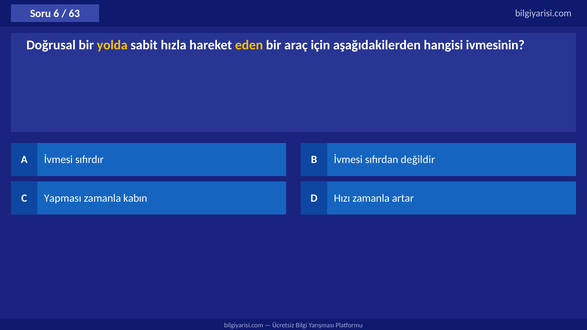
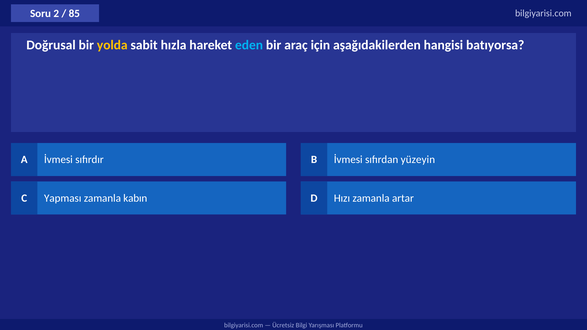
6: 6 -> 2 (56, 13)
63: 63 -> 85 (74, 13)
eden colour: yellow -> light blue (249, 45)
ivmesinin: ivmesinin -> batıyorsa (495, 45)
değildir: değildir -> yüzeyin (418, 160)
